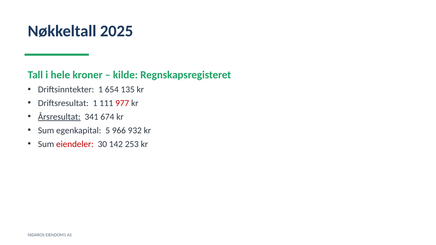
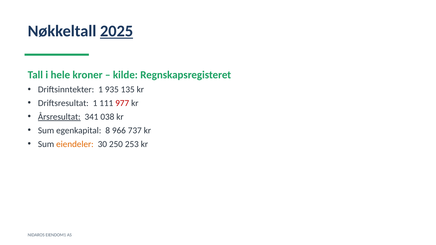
2025 underline: none -> present (117, 31)
654: 654 -> 935 (112, 90)
674: 674 -> 038 (107, 117)
5: 5 -> 8 (108, 131)
932: 932 -> 737 (135, 131)
eiendeler colour: red -> orange (75, 144)
142: 142 -> 250 (116, 144)
